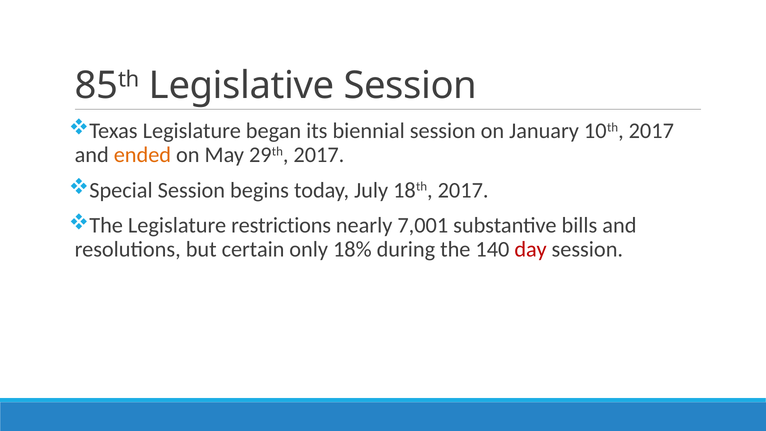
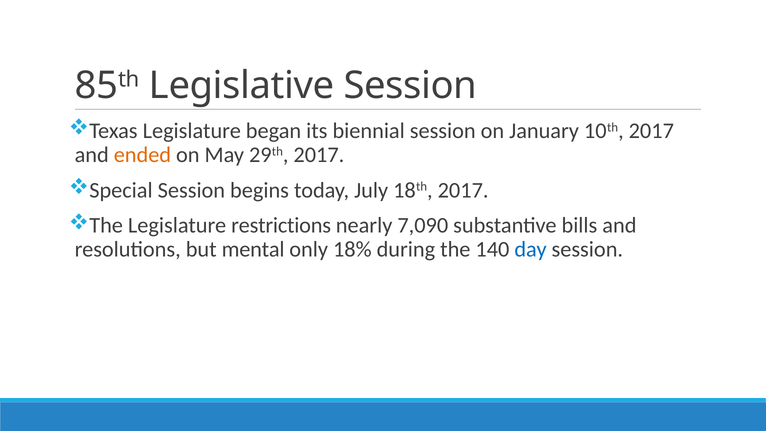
7,001: 7,001 -> 7,090 (423, 225)
certain: certain -> mental (253, 249)
day colour: red -> blue (531, 249)
